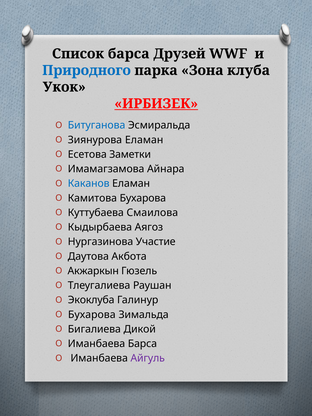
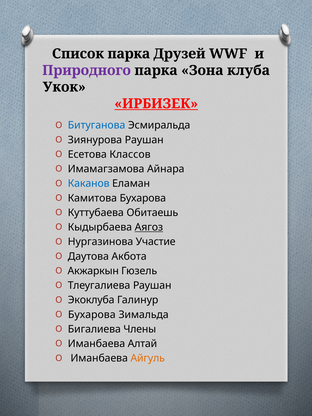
Список барса: барса -> парка (129, 54)
Природного colour: blue -> purple (87, 70)
Зиянурова Еламан: Еламан -> Раушан (144, 140)
Заметки: Заметки -> Классов (130, 154)
Смаилова: Смаилова -> Обитаешь (152, 213)
Аягоз underline: none -> present (149, 227)
Дикой: Дикой -> Члены (140, 329)
Иманбаева Барса: Барса -> Алтай (142, 344)
Айгуль colour: purple -> orange (148, 358)
